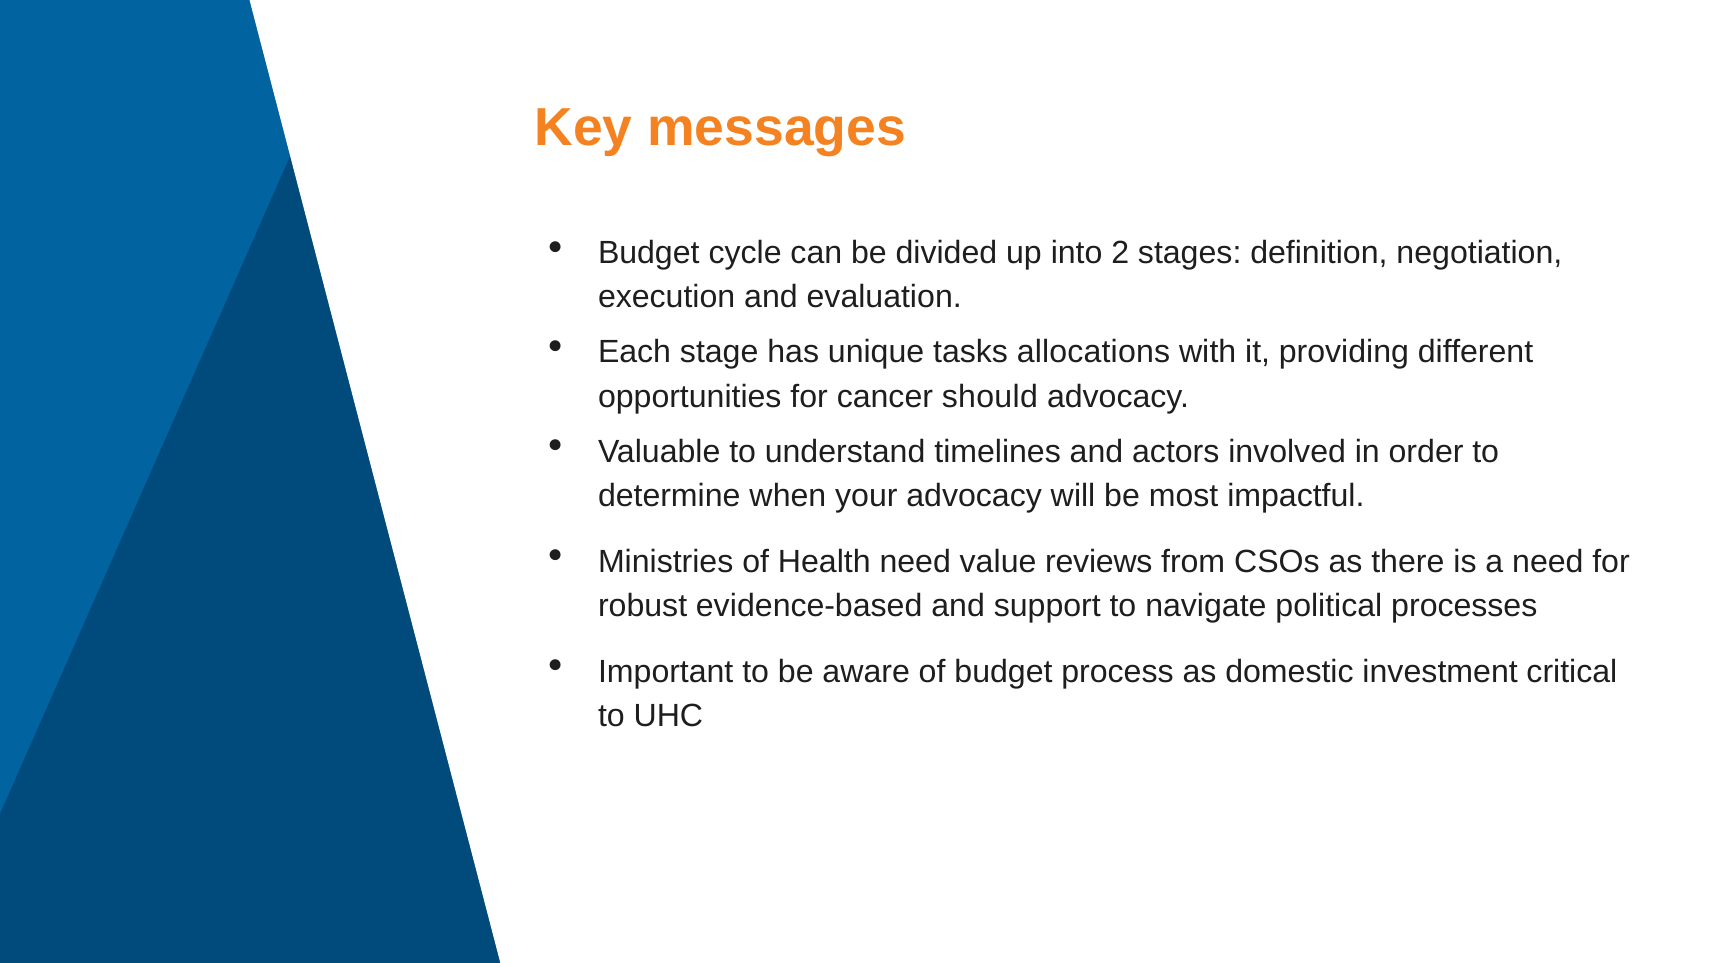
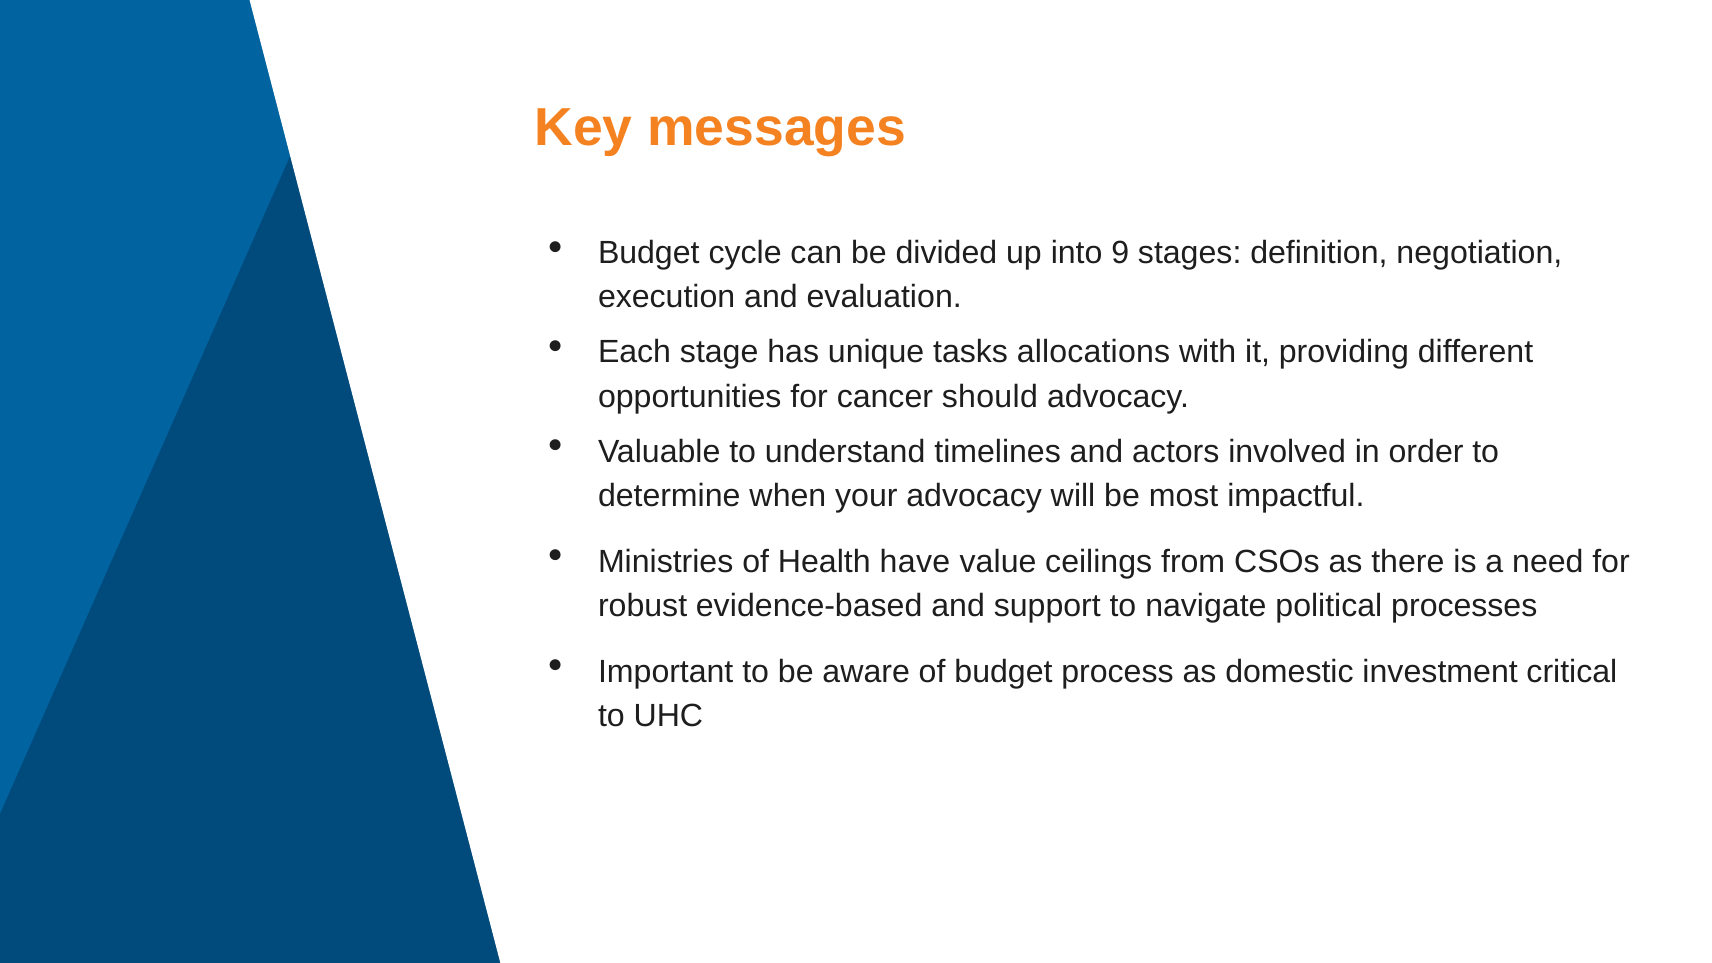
2: 2 -> 9 (1120, 253)
Health need: need -> have (915, 561)
reviews: reviews -> ceilings (1099, 561)
